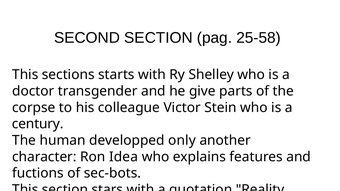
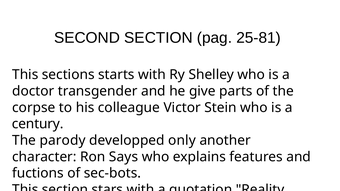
25-58: 25-58 -> 25-81 (259, 38)
human: human -> parody (63, 141)
Idea: Idea -> Says (124, 157)
